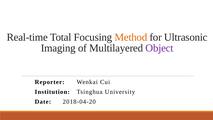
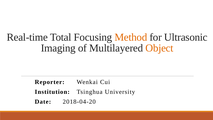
Object colour: purple -> orange (159, 48)
